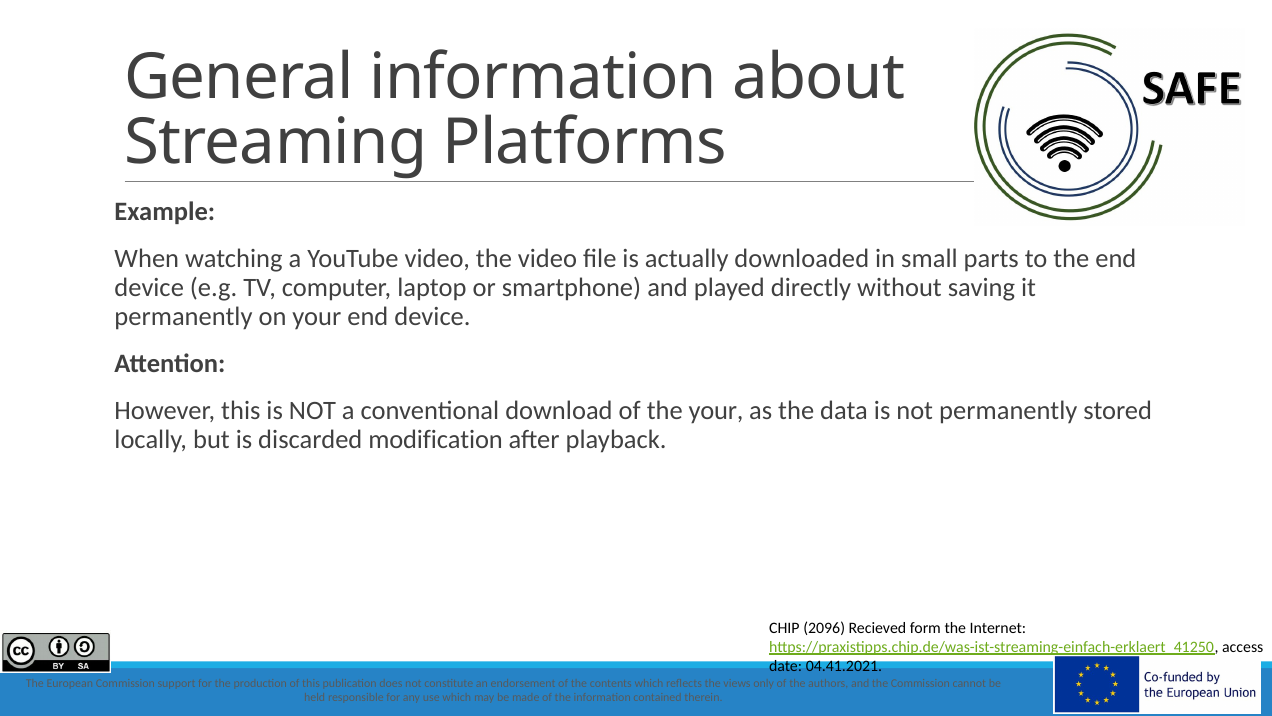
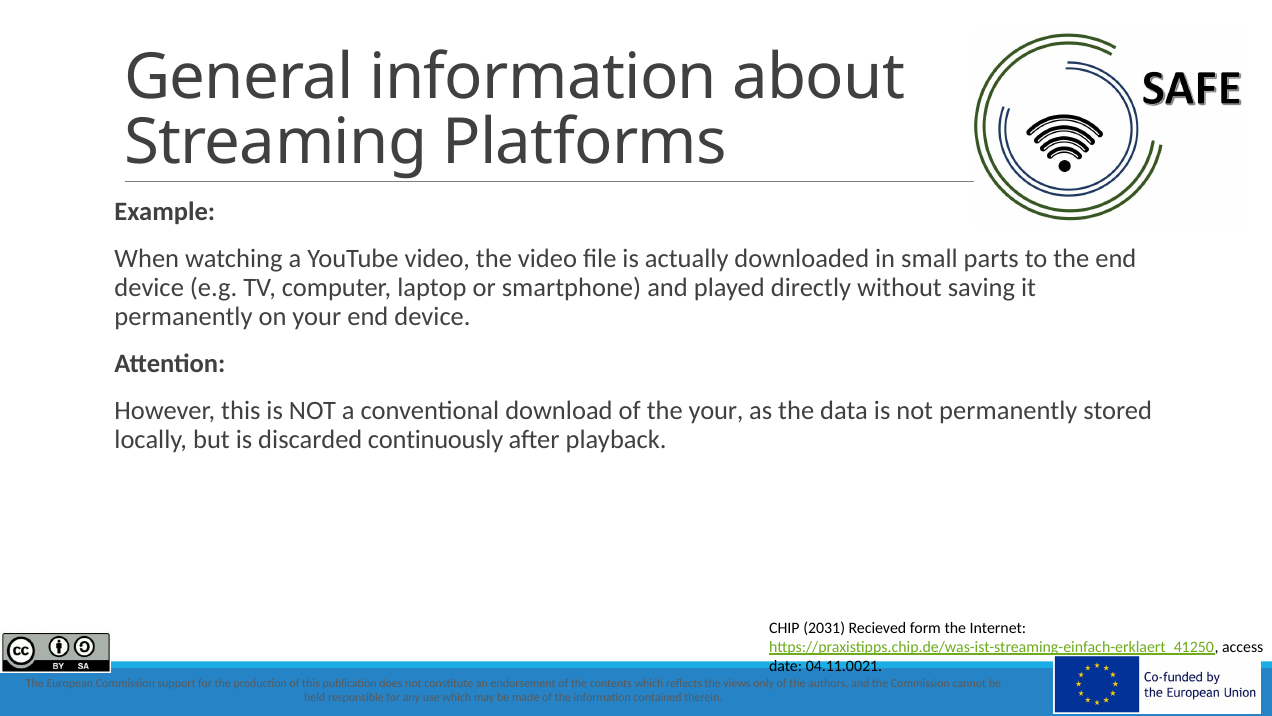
modification: modification -> continuously (436, 439)
2096: 2096 -> 2031 (824, 628)
04.41.2021: 04.41.2021 -> 04.11.0021 (844, 666)
